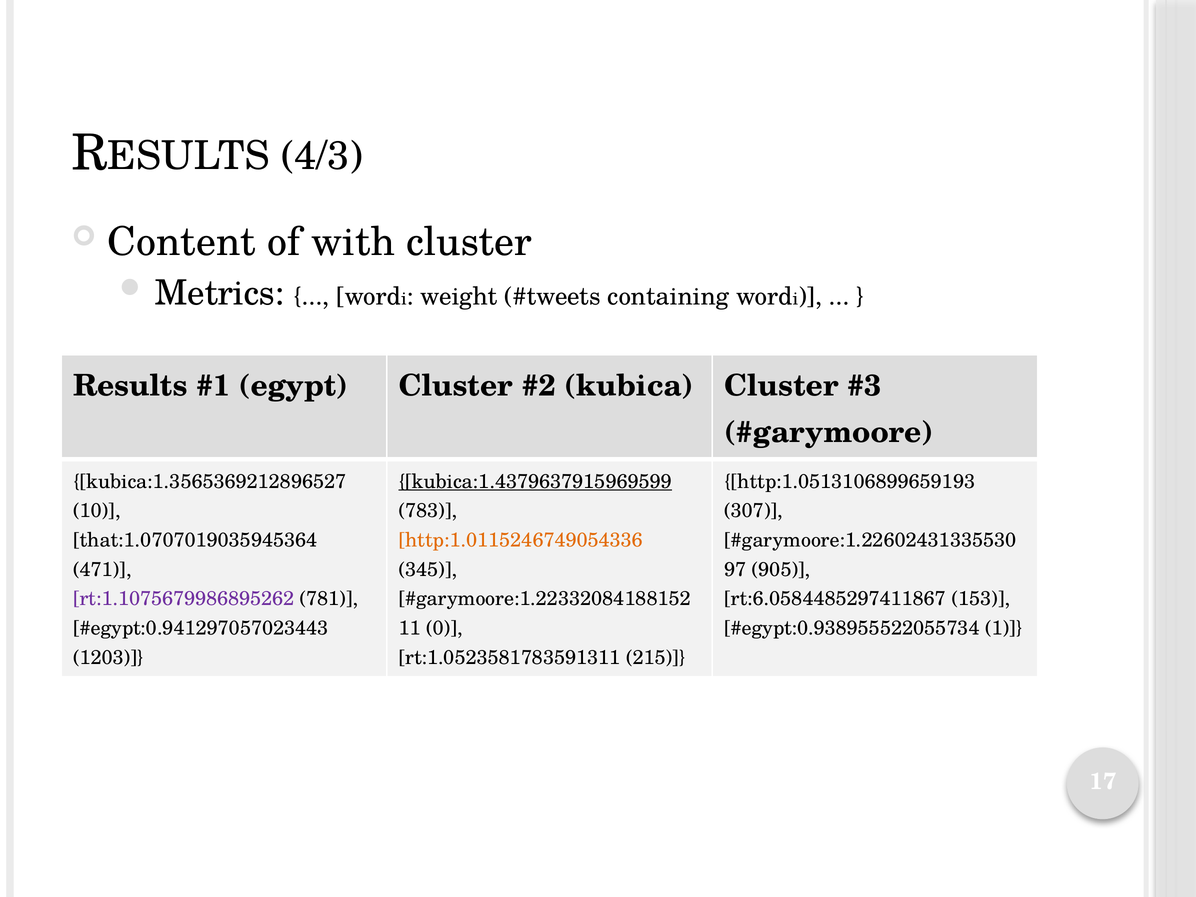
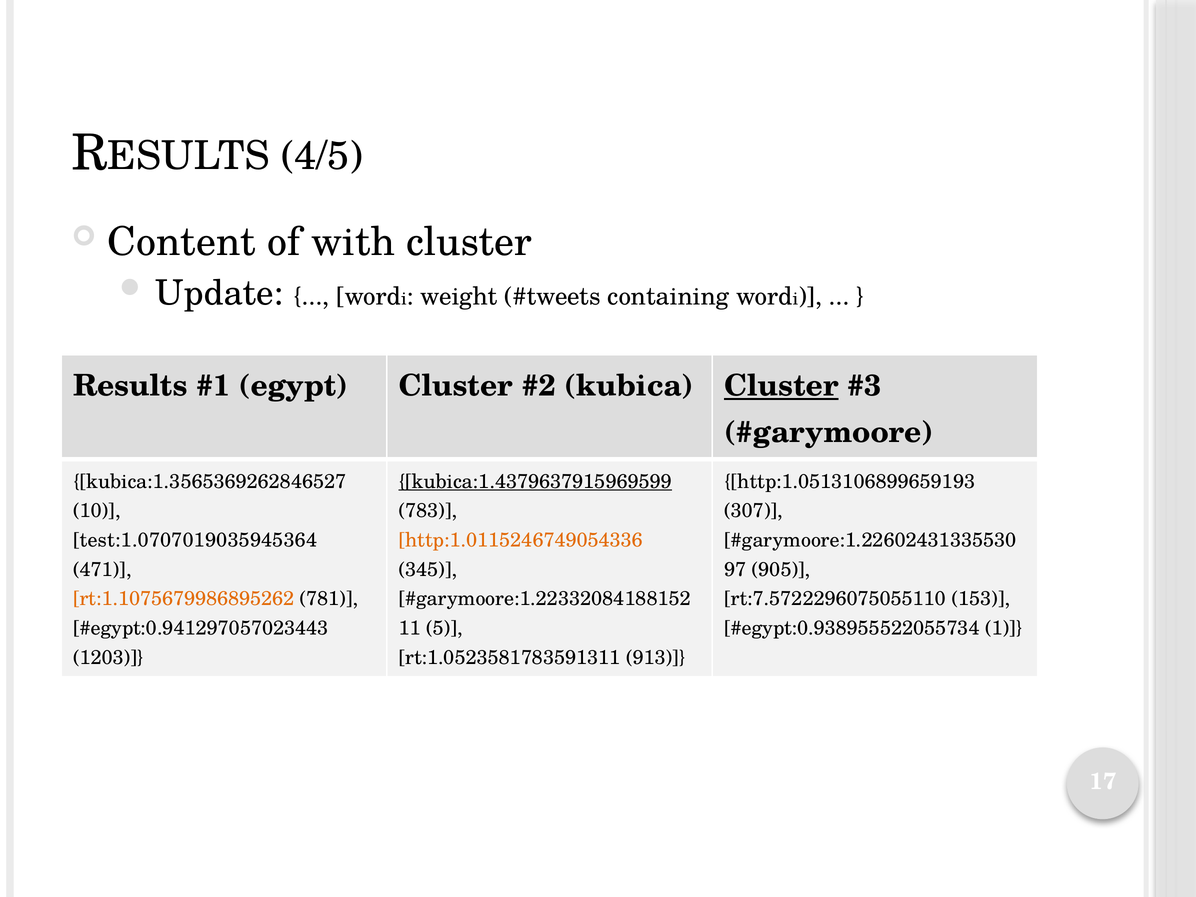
4/3: 4/3 -> 4/5 (322, 156)
Metrics: Metrics -> Update (219, 293)
Cluster underline: none -> present (781, 386)
kubica:1.3565369212896527: kubica:1.3565369212896527 -> kubica:1.3565369262846527 (210, 482)
that:1.0707019035945364: that:1.0707019035945364 -> test:1.0707019035945364 (195, 540)
rt:1.1075679986895262 colour: purple -> orange (184, 599)
rt:6.0584485297411867: rt:6.0584485297411867 -> rt:7.5722296075055110 (835, 599)
0: 0 -> 5 (445, 628)
215: 215 -> 913 (656, 658)
